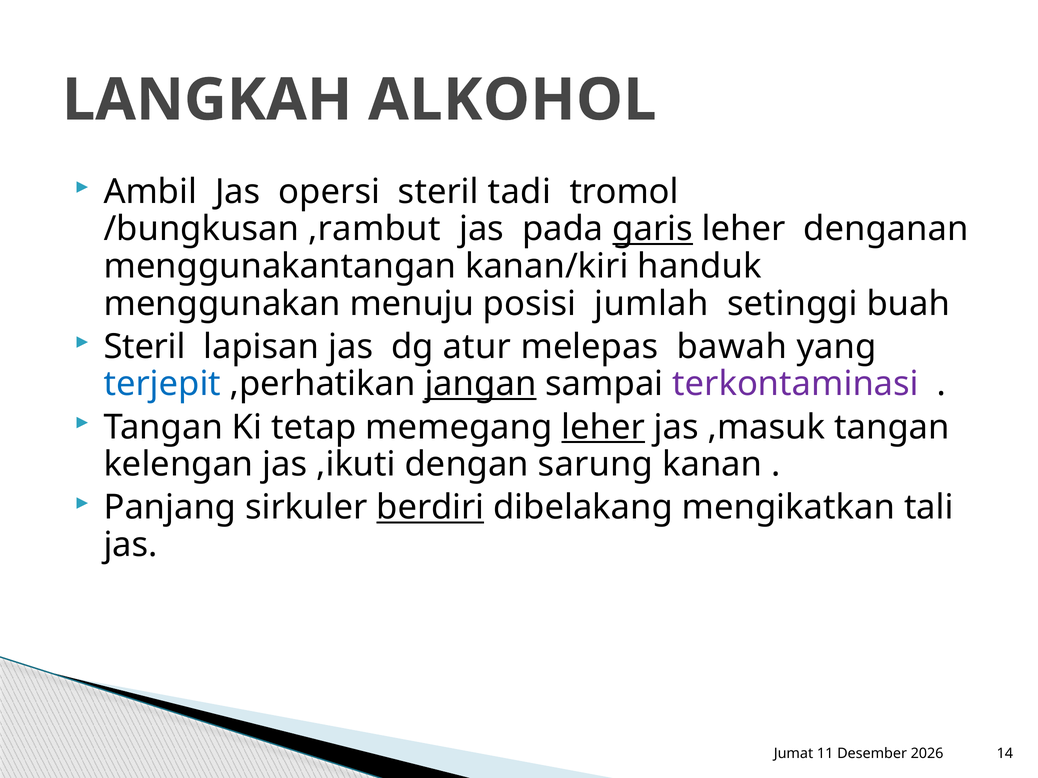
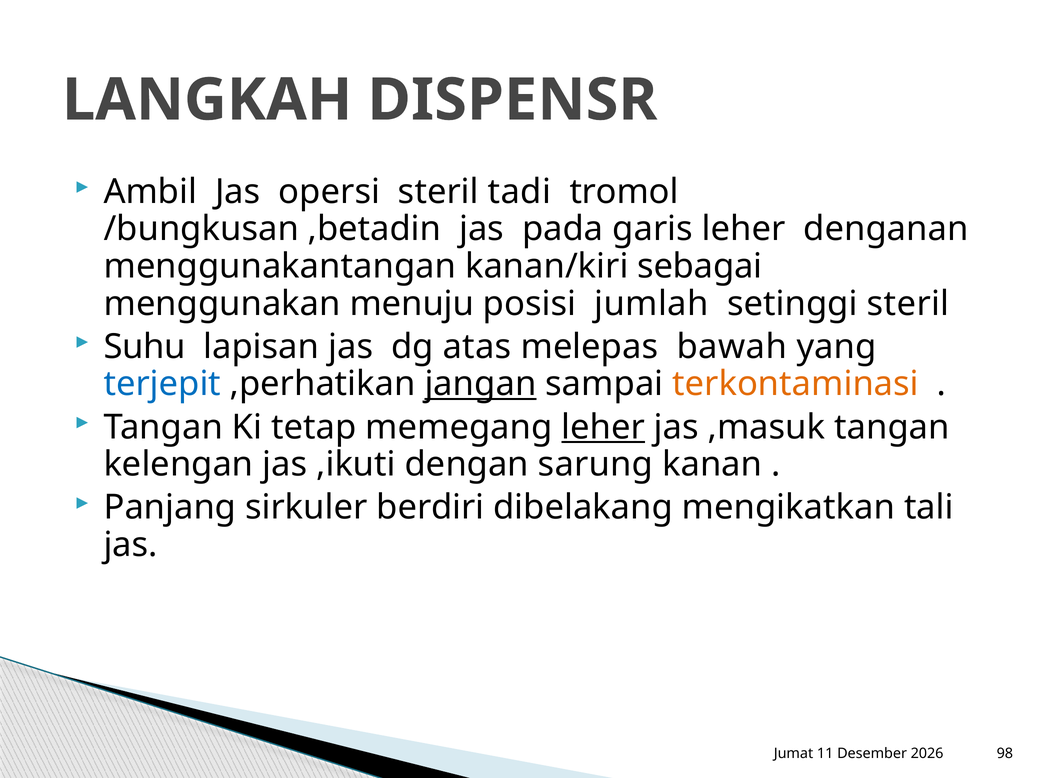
ALKOHOL: ALKOHOL -> DISPENSR (512, 100)
,rambut: ,rambut -> ,betadin (375, 229)
garis underline: present -> none (653, 229)
handuk: handuk -> sebagai (700, 266)
setinggi buah: buah -> steril (908, 304)
Steril: Steril -> Suhu (145, 347)
atur: atur -> atas (477, 347)
terkontaminasi colour: purple -> orange (796, 384)
berdiri underline: present -> none (430, 508)
14: 14 -> 98 (1005, 754)
